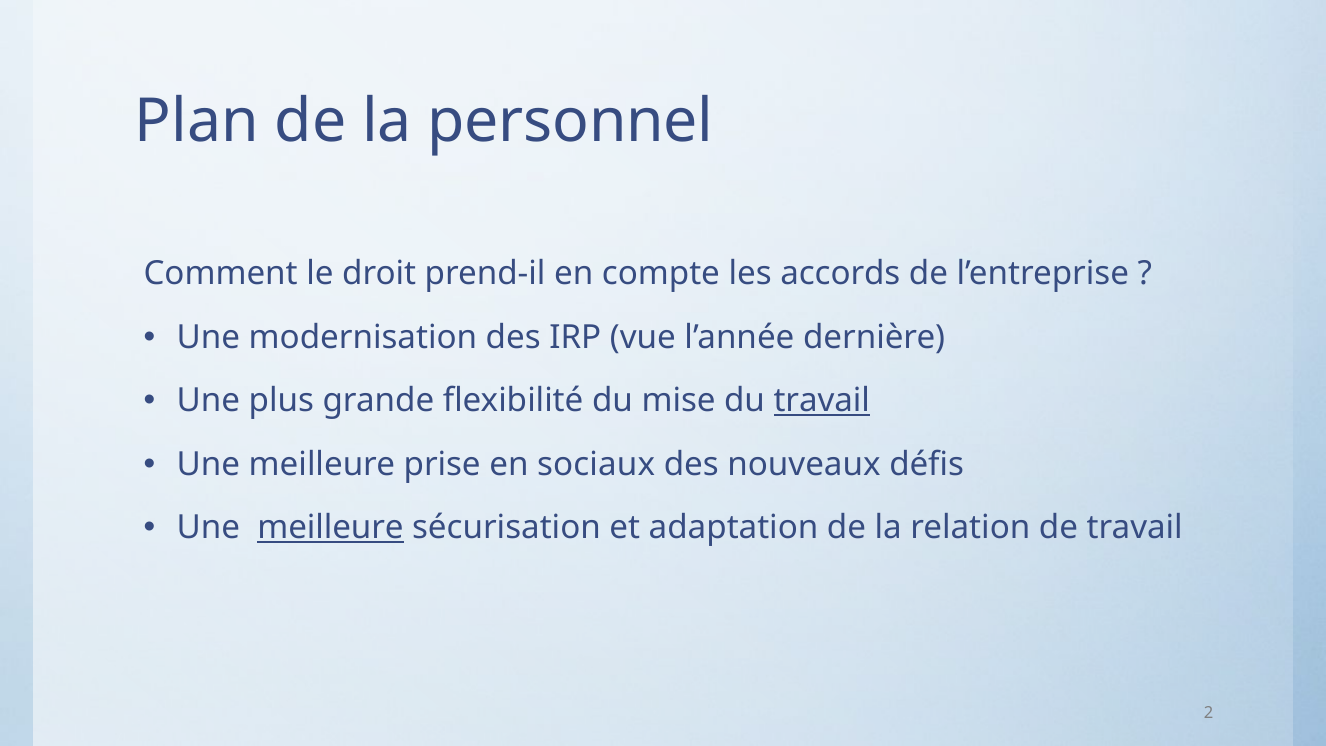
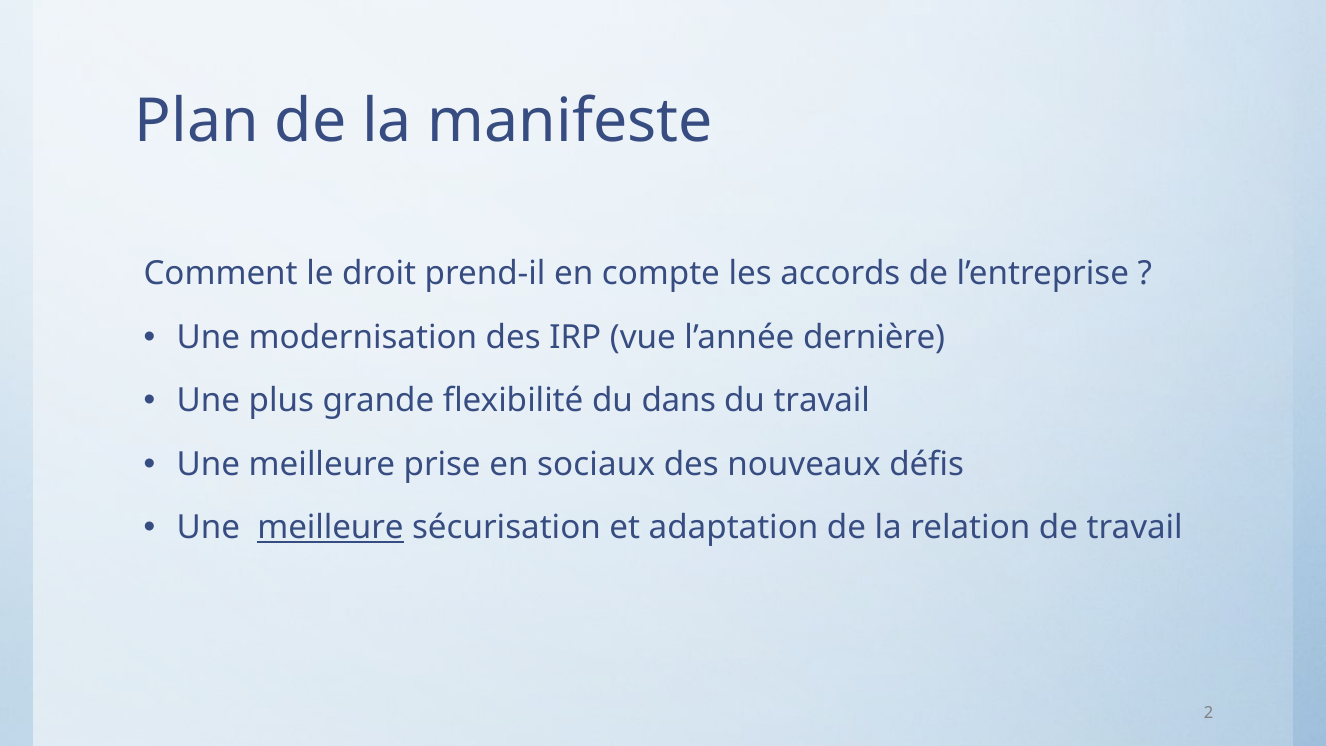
personnel: personnel -> manifeste (570, 121)
mise: mise -> dans (679, 401)
travail underline: present -> none (822, 401)
